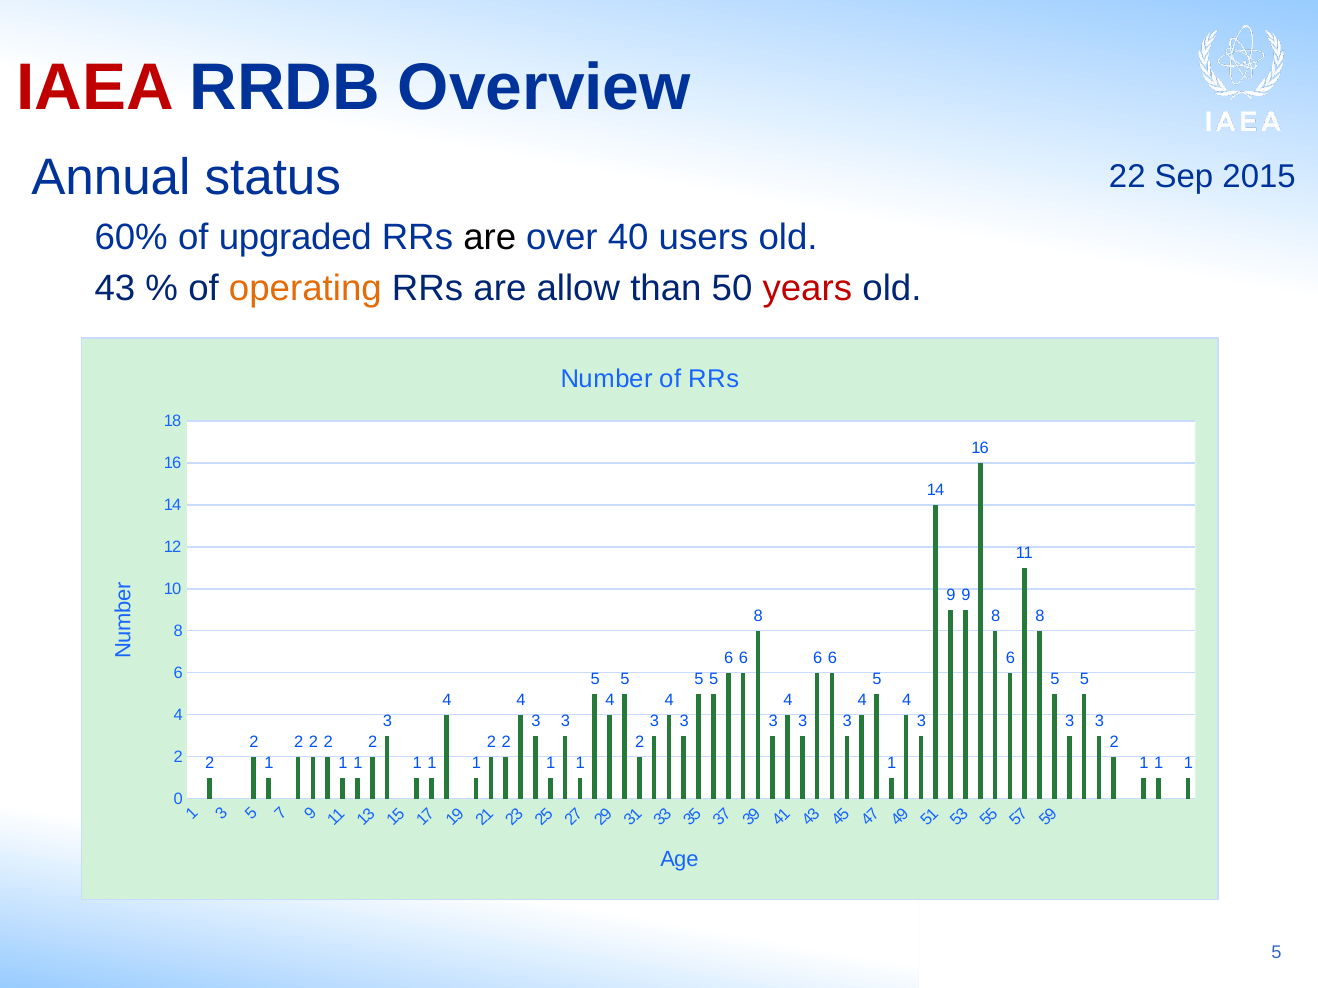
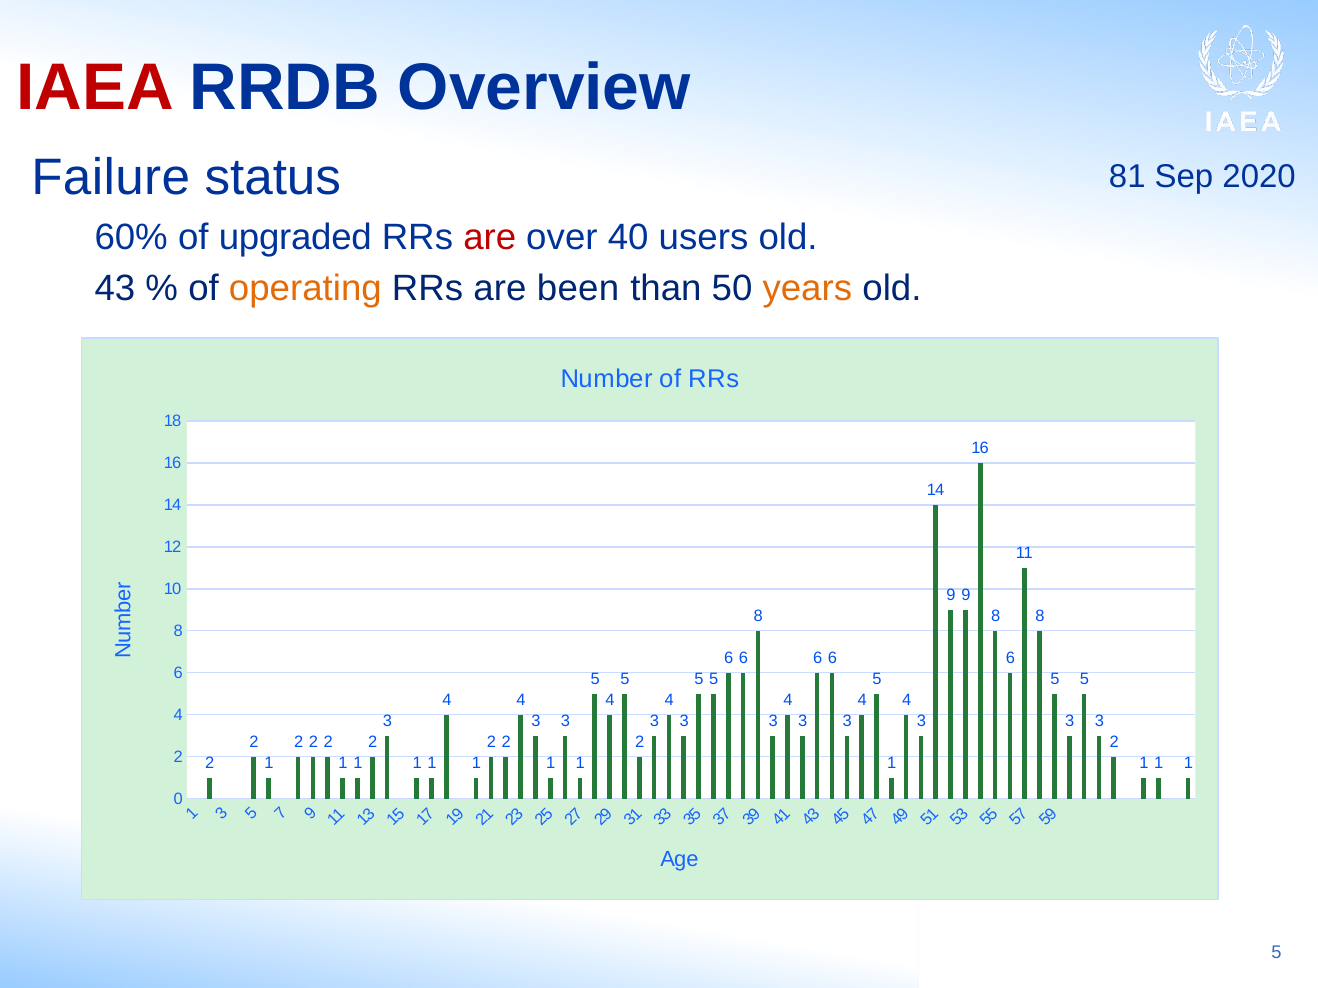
Annual: Annual -> Failure (111, 178)
22: 22 -> 81 (1127, 177)
2015: 2015 -> 2020 (1259, 177)
are colour: black -> red (490, 238)
allow: allow -> been (578, 289)
years colour: red -> orange (807, 289)
